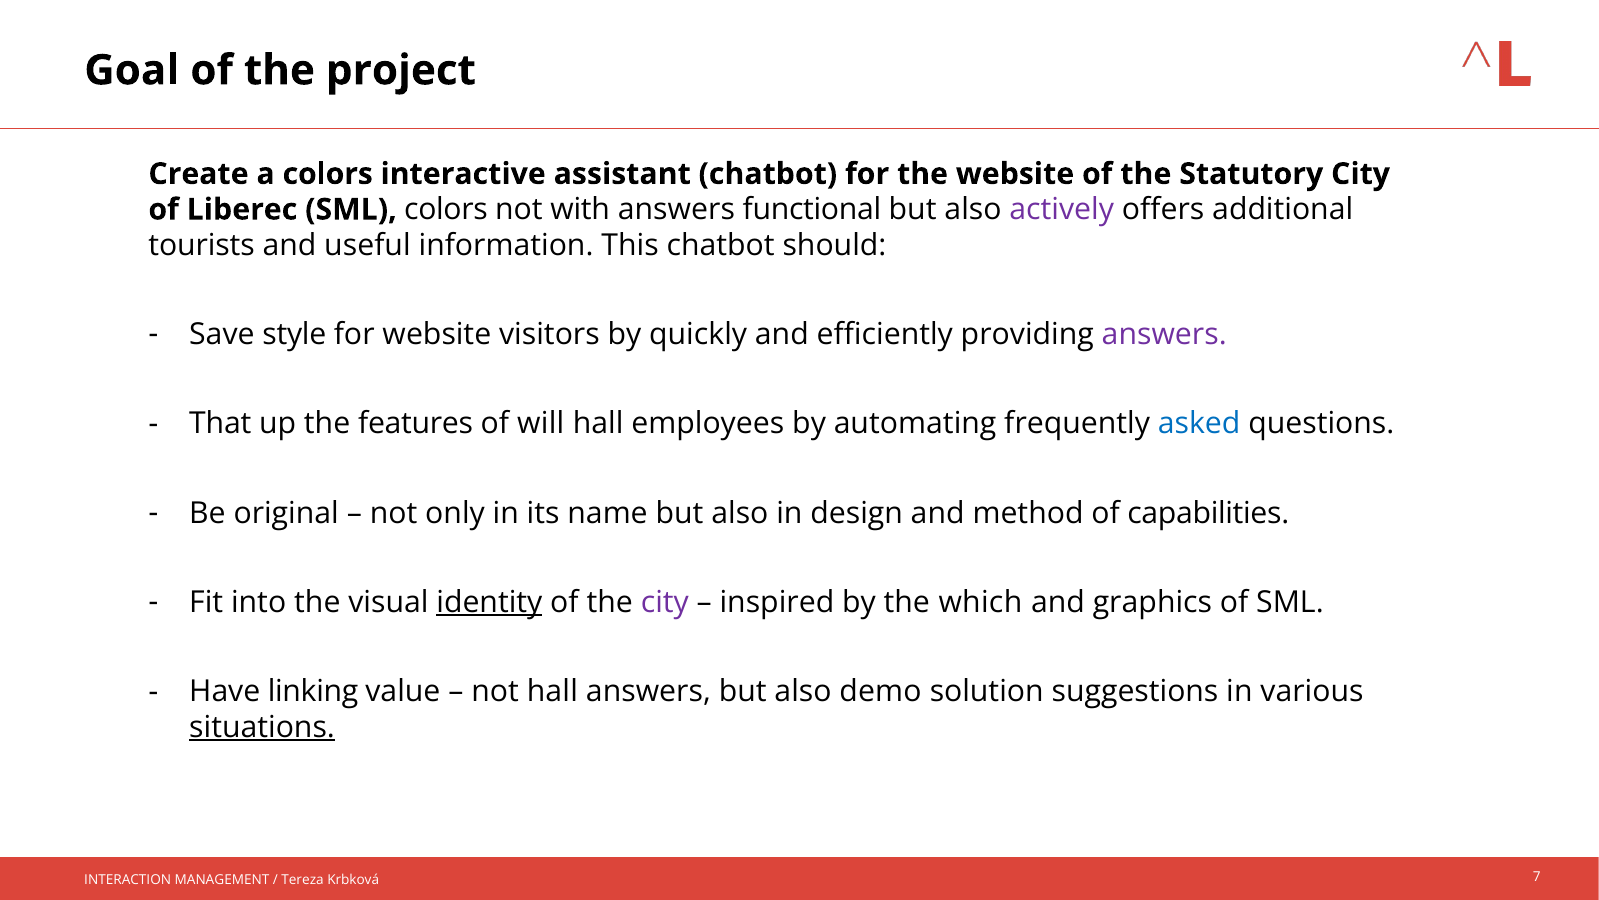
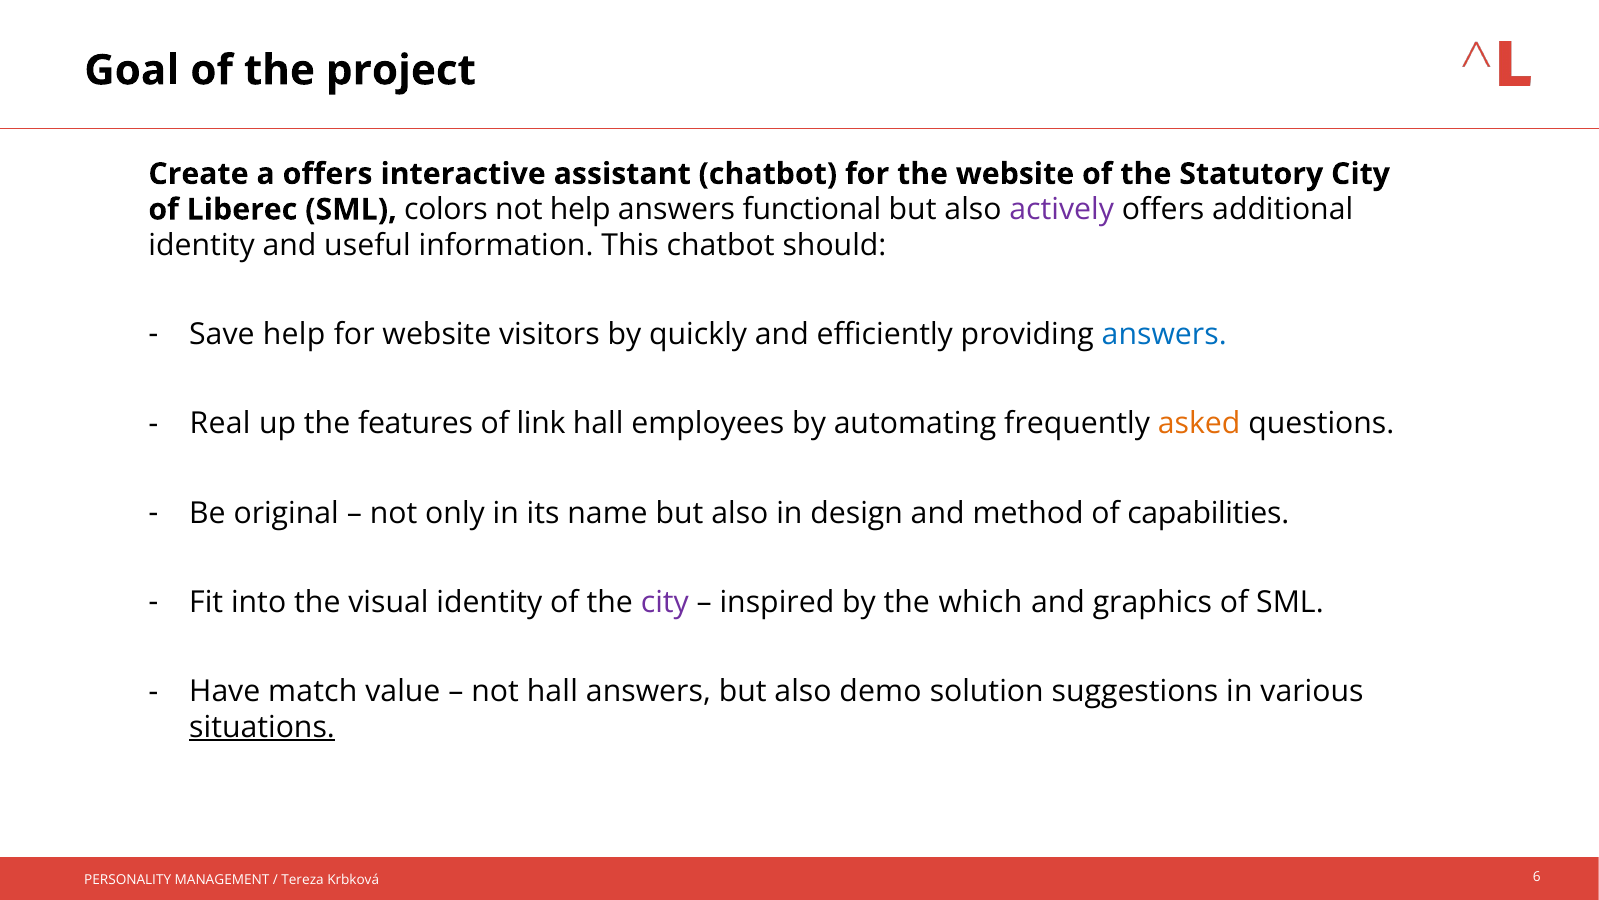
a colors: colors -> offers (328, 174)
not with: with -> help (580, 209)
tourists: tourists -> identity (202, 245)
Save style: style -> help (294, 334)
answers colour: purple -> blue (1164, 334)
That: That -> Real (220, 423)
will: will -> link (541, 423)
asked colour: blue -> orange (1199, 423)
identity underline: present -> none (489, 602)
linking: linking -> match (313, 691)
INTERACTION: INTERACTION -> PERSONALITY (128, 880)
7: 7 -> 6 (1537, 877)
